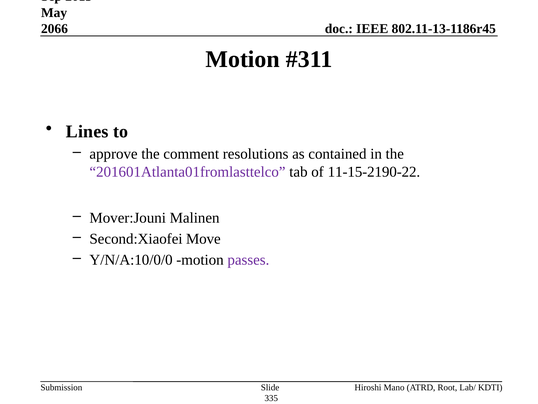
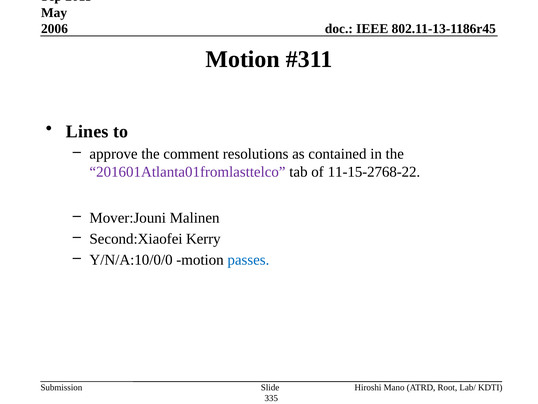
2066: 2066 -> 2006 (54, 29)
11-15-2190-22: 11-15-2190-22 -> 11-15-2768-22 (374, 172)
Move: Move -> Kerry (203, 239)
passes colour: purple -> blue (248, 260)
